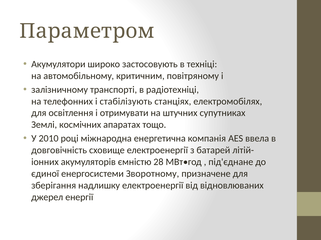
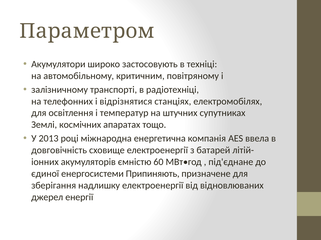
стабілізують: стабілізують -> відрізнятися (126, 102)
отримувати: отримувати -> температур (124, 113)
2010: 2010 -> 2013 (49, 139)
28: 28 -> 60 (158, 162)
Зворотному: Зворотному -> Припиняють (153, 174)
